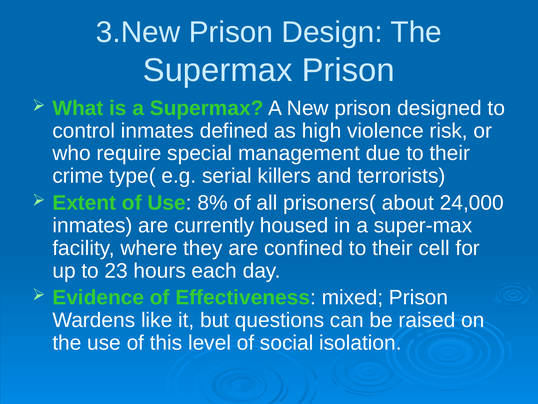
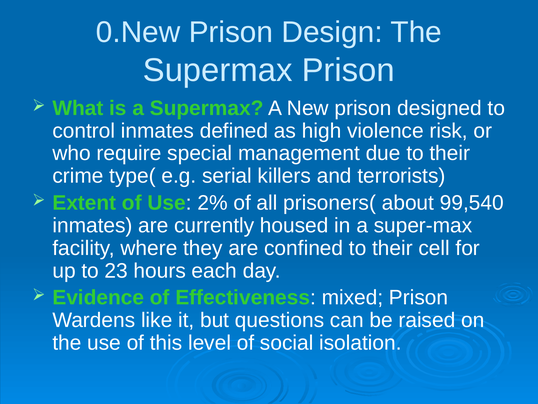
3.New: 3.New -> 0.New (138, 32)
8%: 8% -> 2% (213, 203)
24,000: 24,000 -> 99,540 (472, 203)
